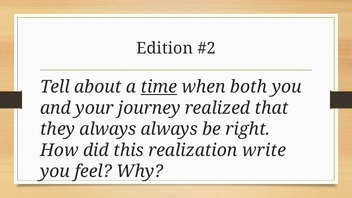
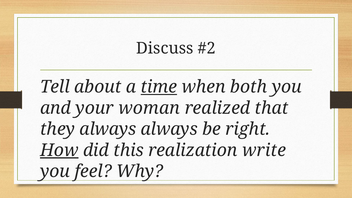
Edition: Edition -> Discuss (165, 48)
journey: journey -> woman (149, 108)
How underline: none -> present (59, 150)
